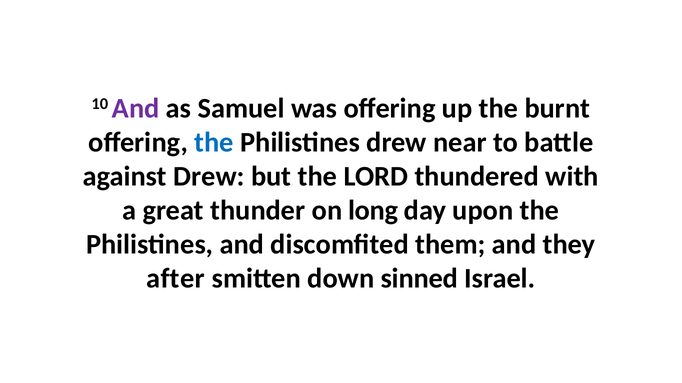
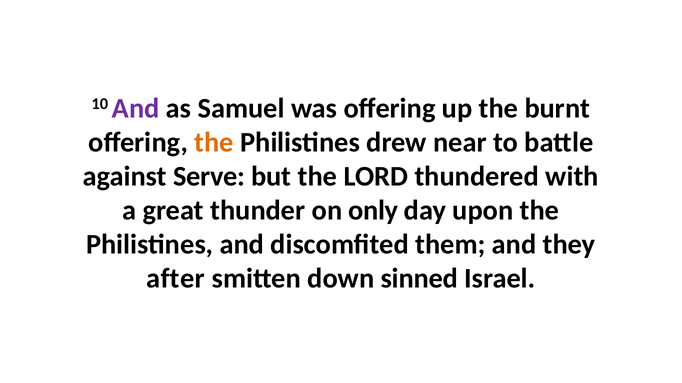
the colour: blue -> orange (214, 143)
against Drew: Drew -> Serve (209, 177)
long: long -> only (373, 211)
